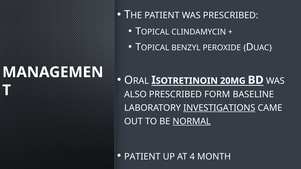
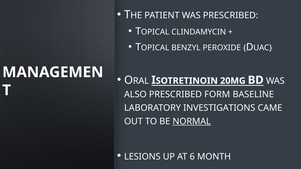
INVESTIGATIONS underline: present -> none (219, 108)
PATIENT: PATIENT -> LESIONS (142, 157)
4: 4 -> 6 (192, 157)
